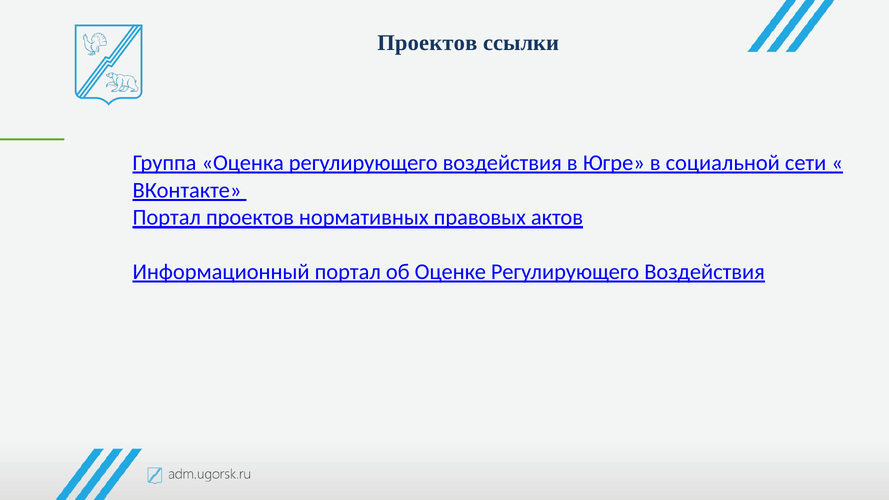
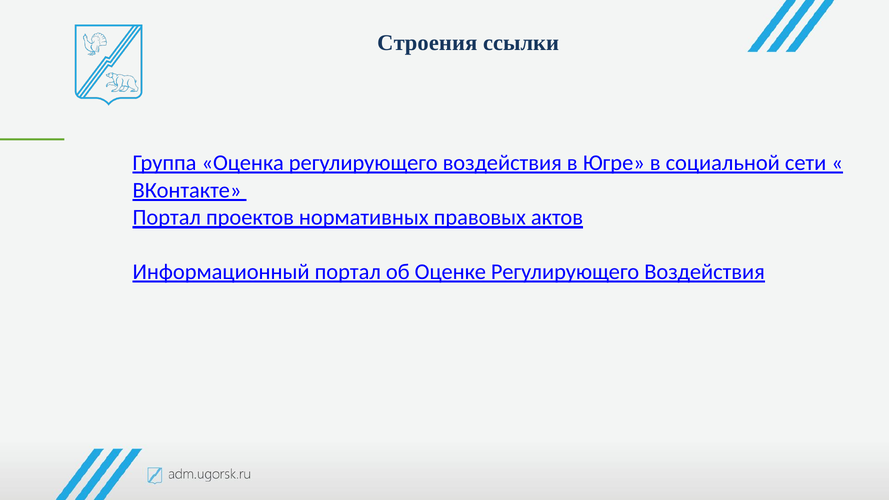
Проектов: Проектов -> Строения (427, 43)
